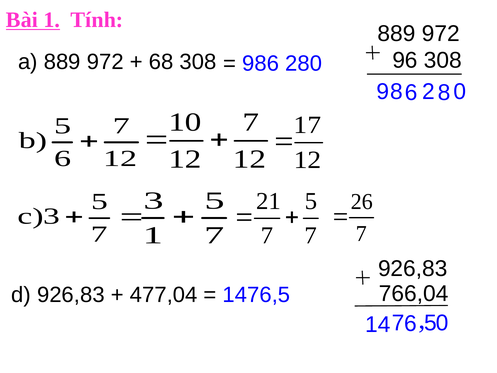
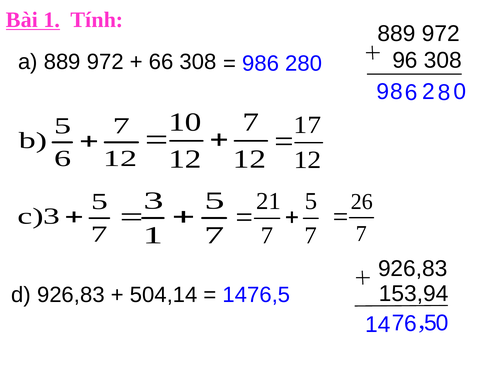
68: 68 -> 66 (161, 62)
766,04: 766,04 -> 153,94 (414, 293)
477,04: 477,04 -> 504,14 (164, 295)
